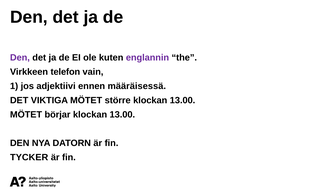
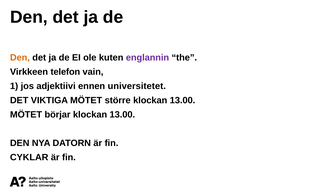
Den colour: purple -> orange (20, 58)
määräisessä: määräisessä -> universitetet (137, 86)
TYCKER: TYCKER -> CYKLAR (29, 158)
